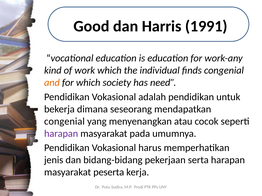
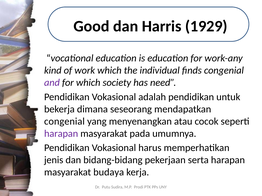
1991: 1991 -> 1929 (206, 26)
and colour: orange -> purple (52, 83)
peserta: peserta -> budaya (109, 173)
